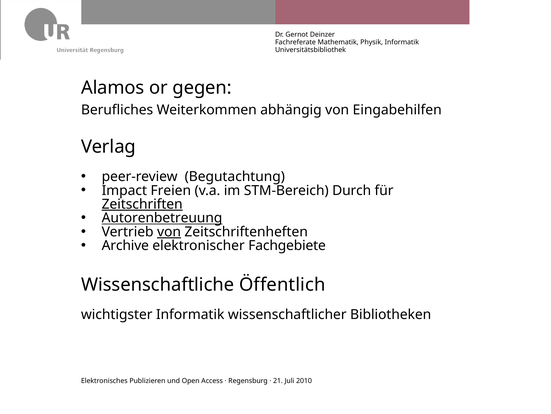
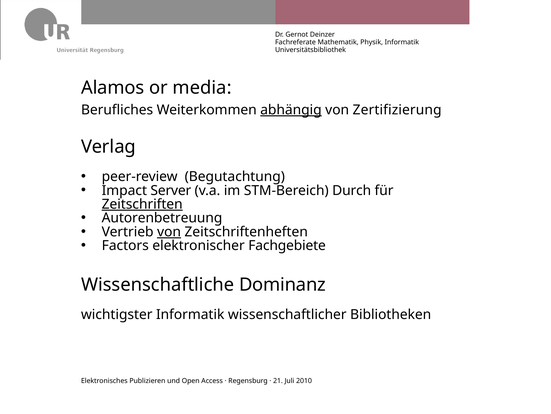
gegen: gegen -> media (202, 87)
abhängig underline: none -> present (291, 110)
Eingabehilfen: Eingabehilfen -> Zertifizierung (397, 110)
Freien: Freien -> Server (171, 190)
Autorenbetreuung underline: present -> none (162, 218)
Archive: Archive -> Factors (125, 245)
Öffentlich: Öffentlich -> Dominanz (282, 284)
